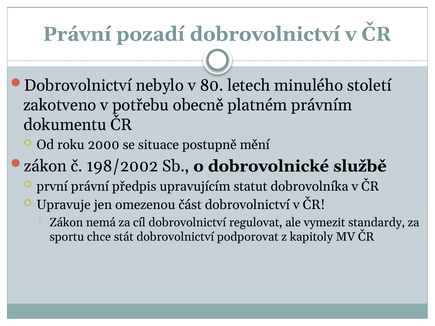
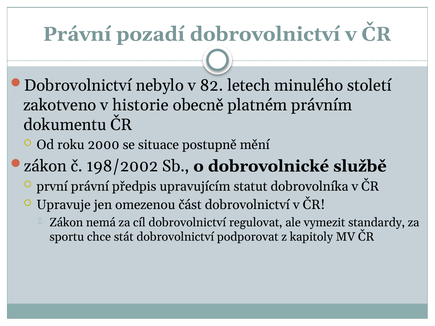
80: 80 -> 82 (212, 86)
potřebu: potřebu -> historie (141, 105)
